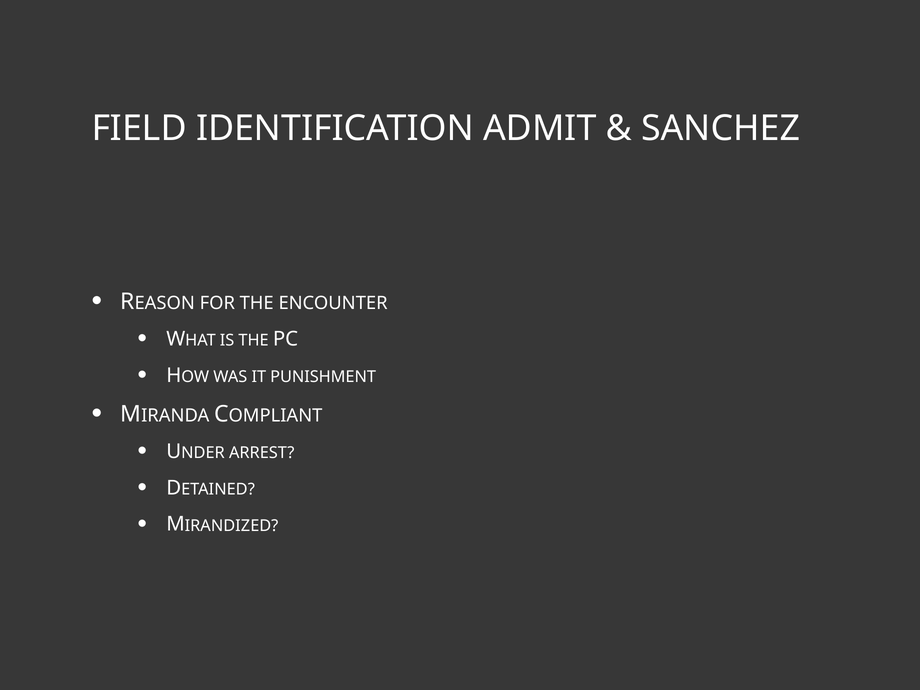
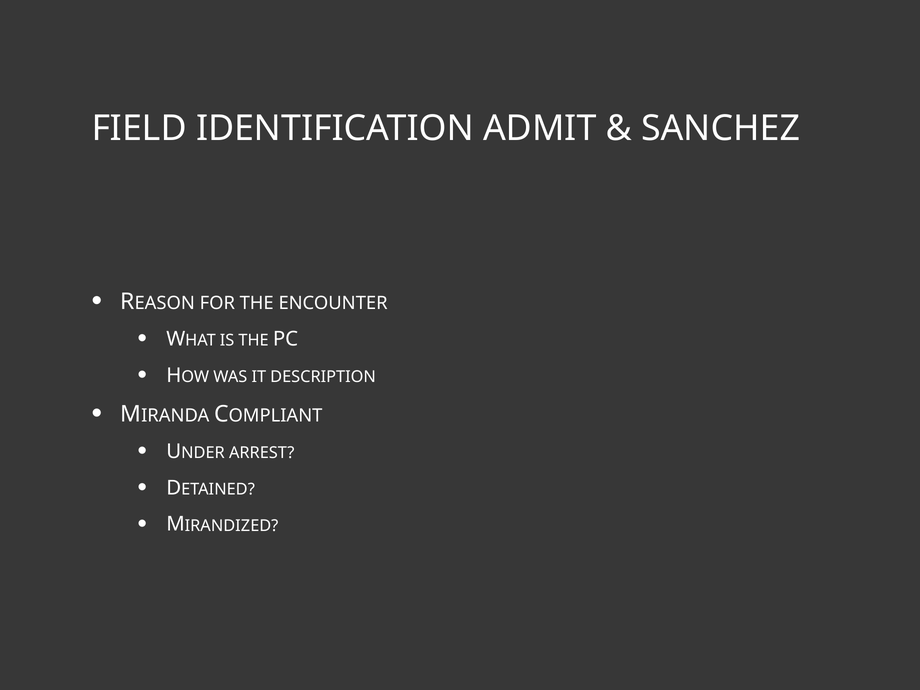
PUNISHMENT: PUNISHMENT -> DESCRIPTION (323, 377)
